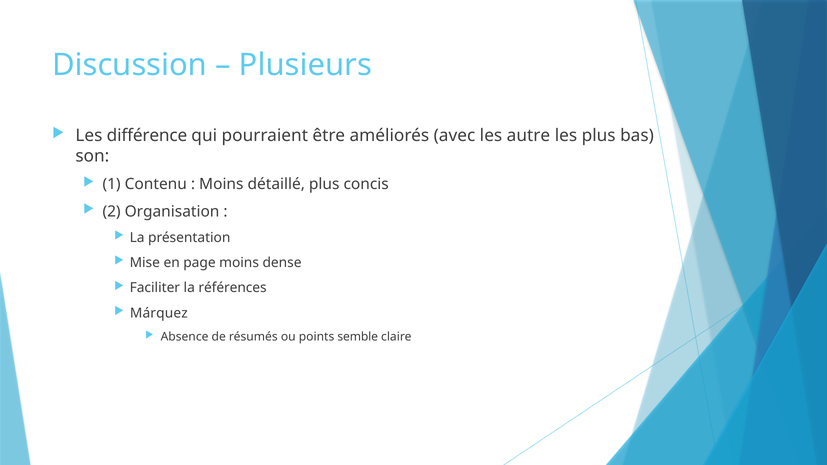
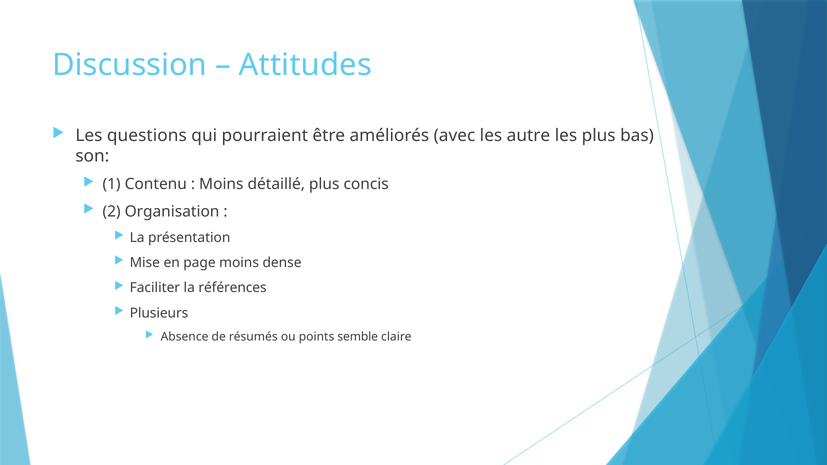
Plusieurs: Plusieurs -> Attitudes (305, 65)
différence: différence -> questions (147, 136)
Márquez: Márquez -> Plusieurs (159, 313)
